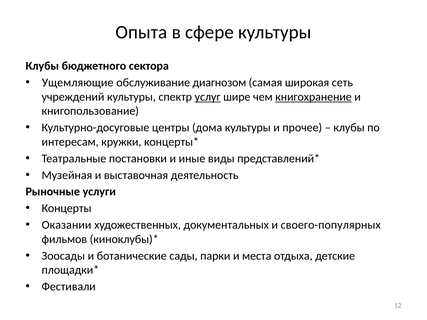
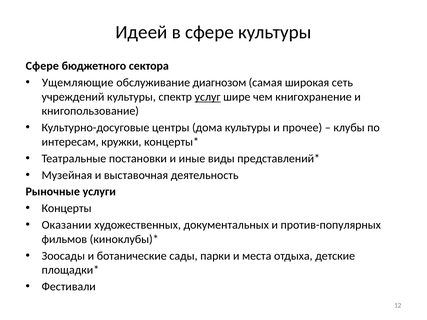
Опыта: Опыта -> Идеей (141, 32)
Клубы: Клубы -> Сфере (42, 66)
книгохранение underline: present -> none (313, 97)
своего-популярных: своего-популярных -> против-популярных (331, 225)
